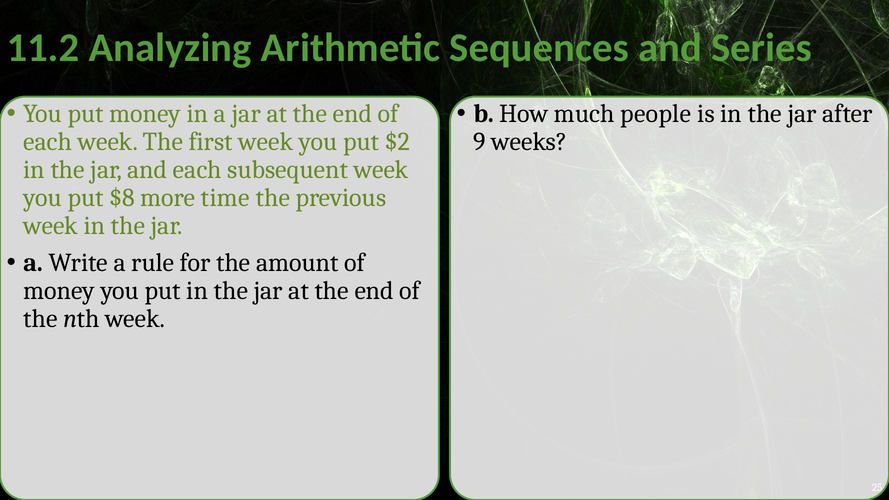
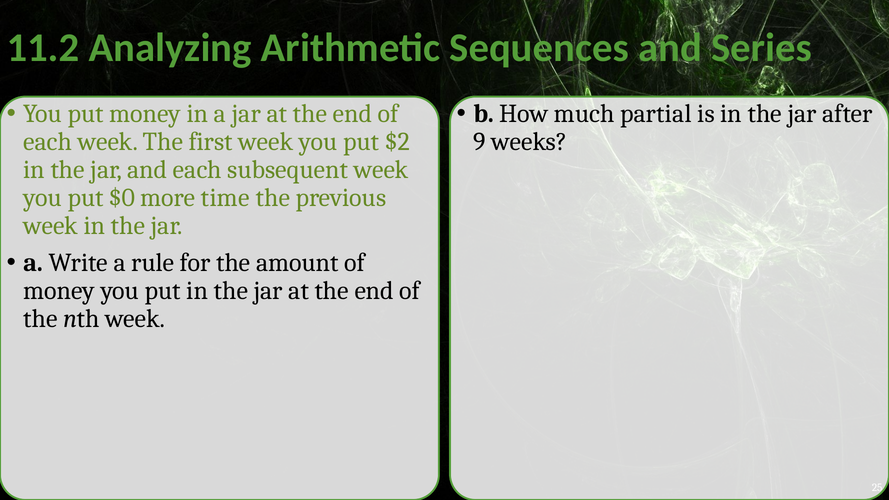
people: people -> partial (656, 114)
$8: $8 -> $0 (122, 198)
